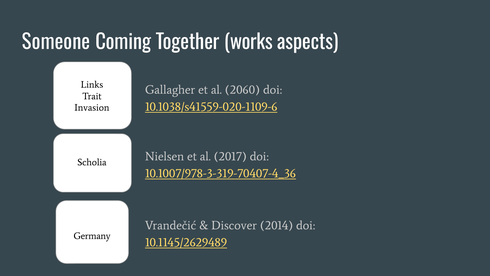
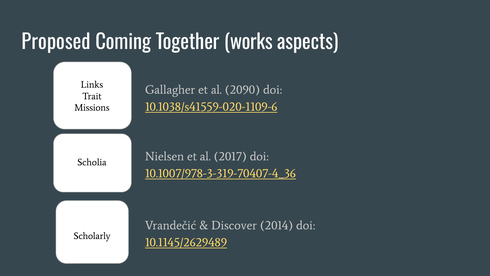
Someone: Someone -> Proposed (56, 42)
2060: 2060 -> 2090 (242, 90)
Invasion: Invasion -> Missions (92, 108)
Germany: Germany -> Scholarly (92, 236)
